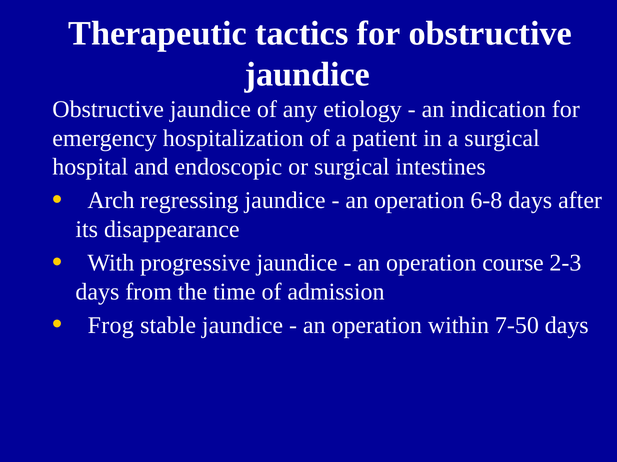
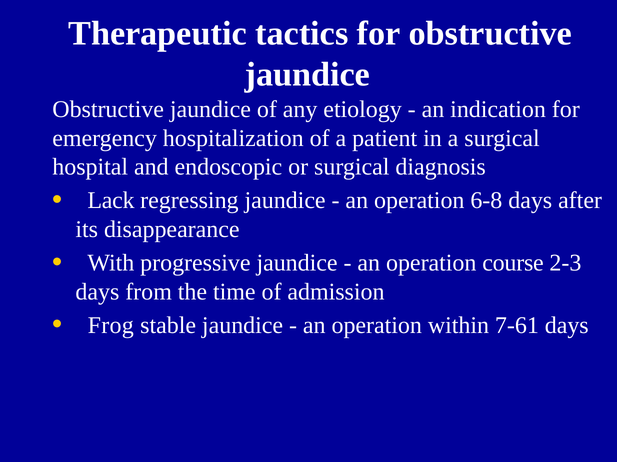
intestines: intestines -> diagnosis (441, 167)
Arch: Arch -> Lack (111, 201)
7-50: 7-50 -> 7-61 (517, 326)
